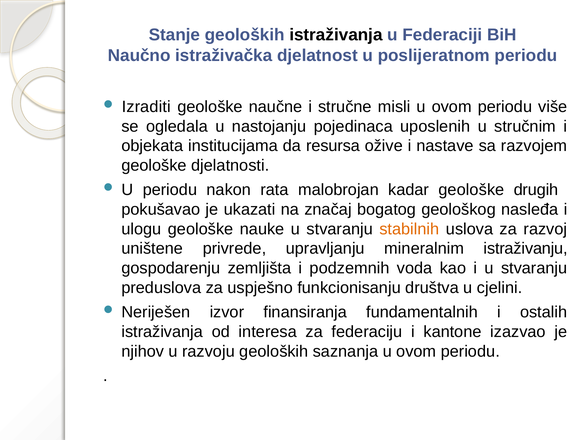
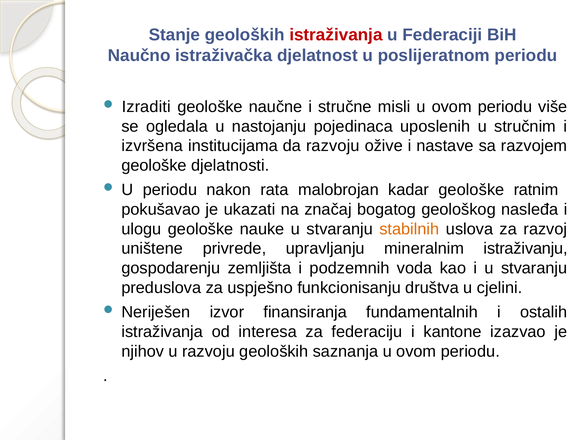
istraživanja colour: black -> red (336, 35)
objekata: objekata -> izvršena (152, 146)
da resursa: resursa -> razvoju (333, 146)
drugih: drugih -> ratnim (536, 190)
